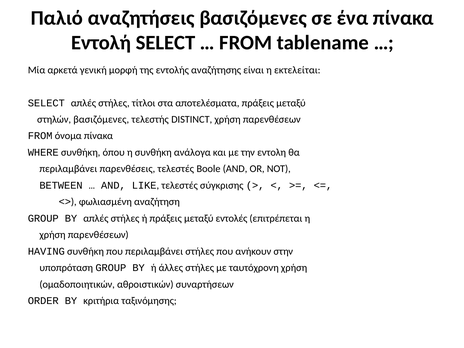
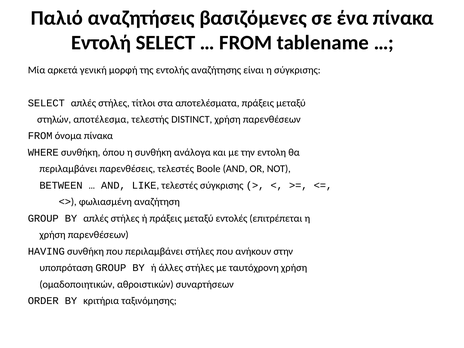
η εκτελείται: εκτελείται -> σύγκρισης (297, 70)
στηλών βασιζόμενες: βασιζόμενες -> αποτέλεσμα (101, 119)
